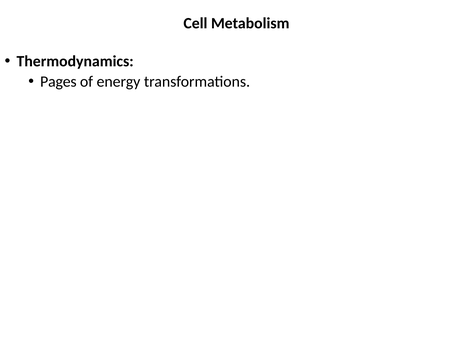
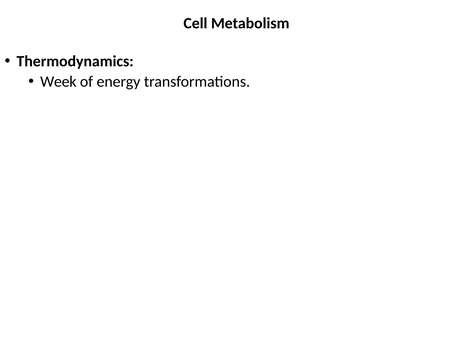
Pages: Pages -> Week (58, 82)
